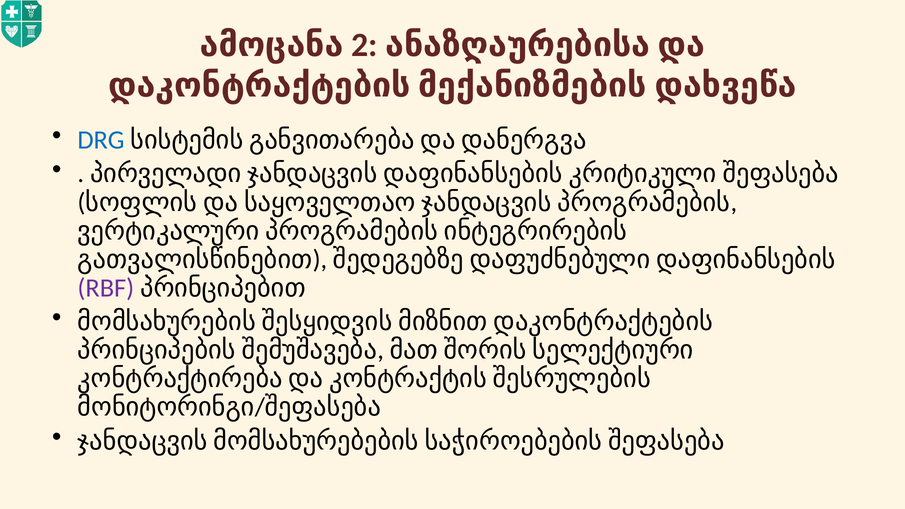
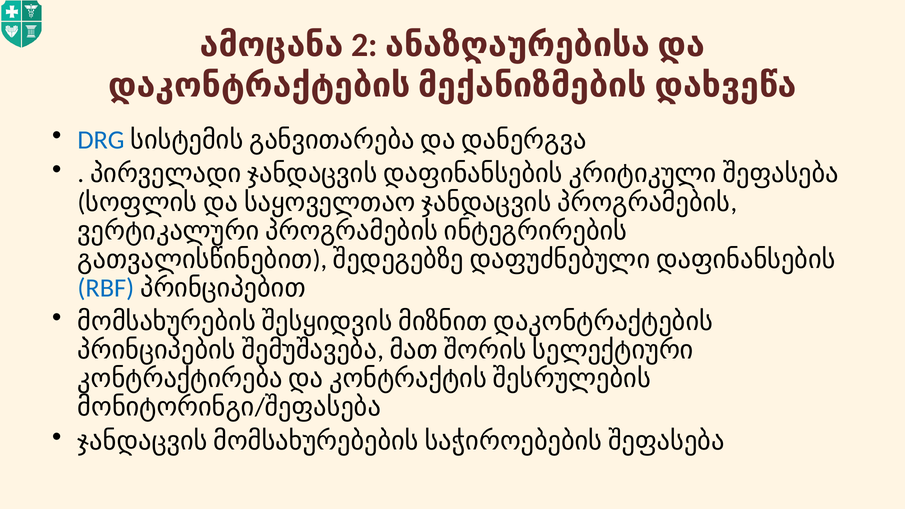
RBF colour: purple -> blue (106, 288)
